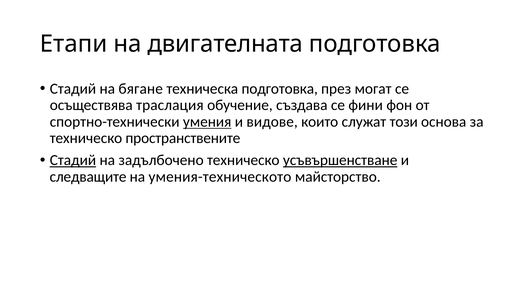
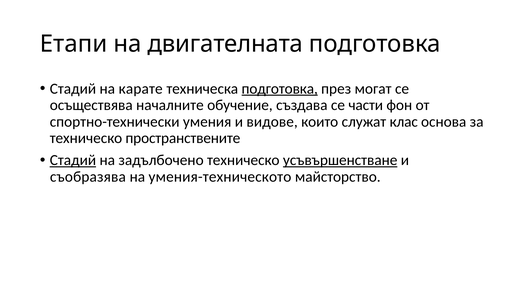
бягане: бягане -> карате (141, 89)
подготовка underline: none -> present (280, 89)
траслация: траслация -> началните (170, 105)
фини: фини -> части (366, 105)
умения underline: present -> none (207, 122)
този: този -> клас (404, 122)
следващите: следващите -> съобразява (88, 177)
